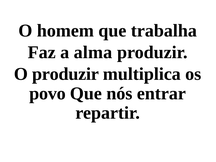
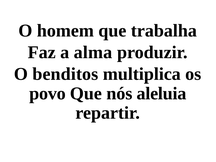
O produzir: produzir -> benditos (65, 74)
entrar: entrar -> aleluia (162, 93)
